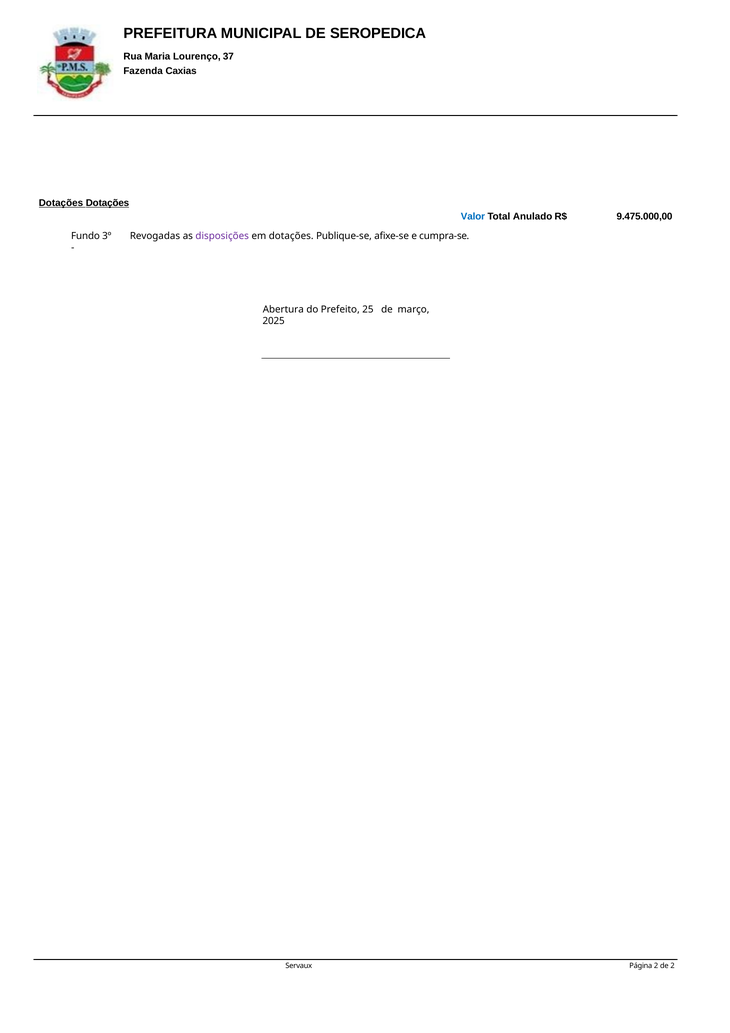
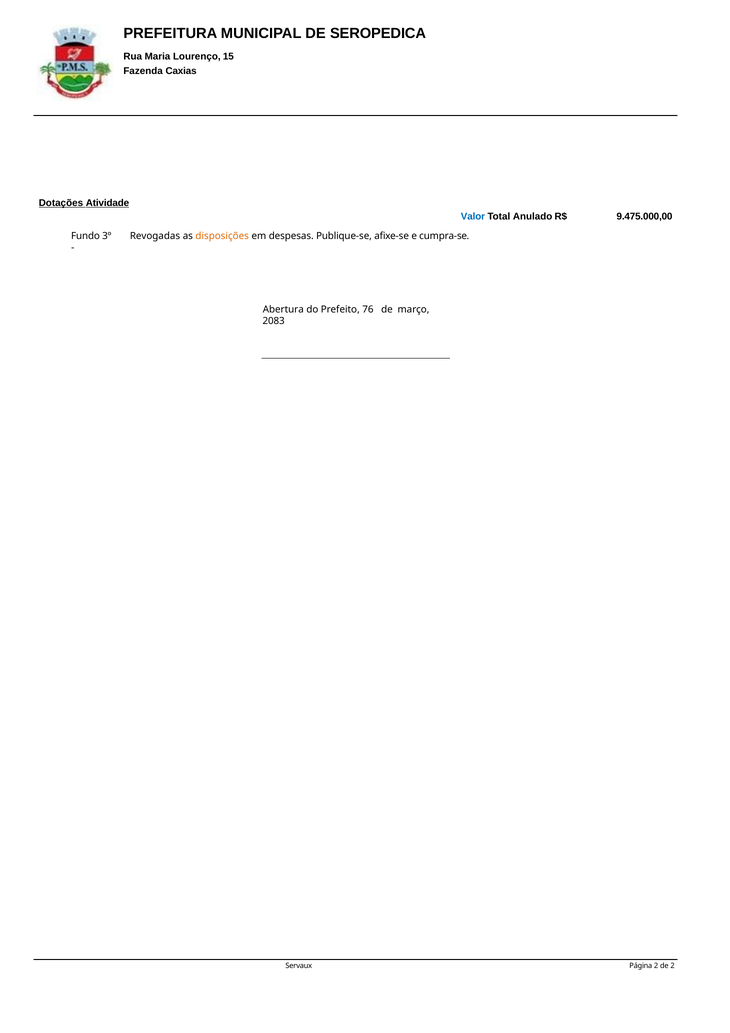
37: 37 -> 15 (228, 56)
Dotações Dotações: Dotações -> Atividade (107, 203)
disposições colour: purple -> orange (222, 236)
em dotações: dotações -> despesas (291, 236)
25: 25 -> 76 (368, 310)
2025: 2025 -> 2083 (274, 321)
